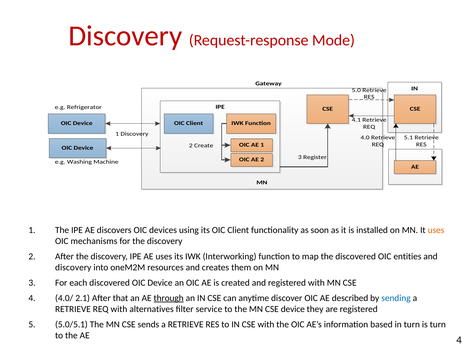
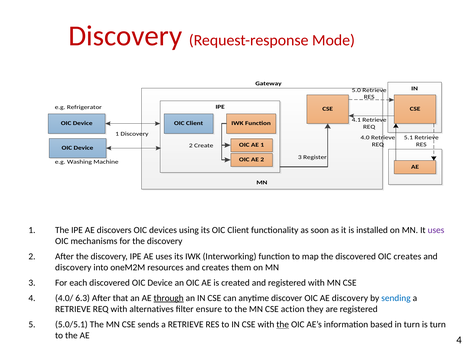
uses colour: orange -> purple (436, 230)
entities: entities -> creates (407, 257)
2.1: 2.1 -> 6.3 (83, 298)
AE described: described -> discovery (350, 298)
service: service -> ensure (209, 309)
CSE device: device -> action (293, 309)
the underline: none -> present (283, 325)
